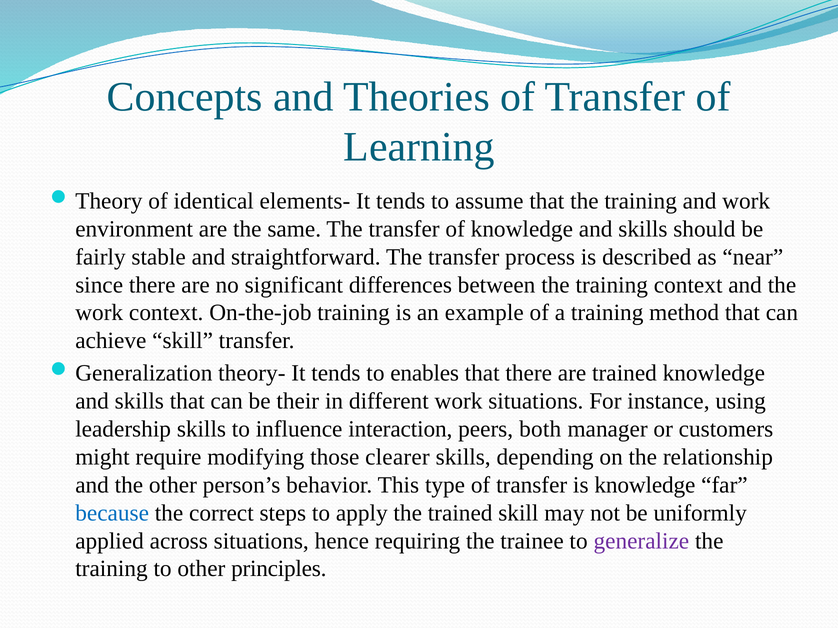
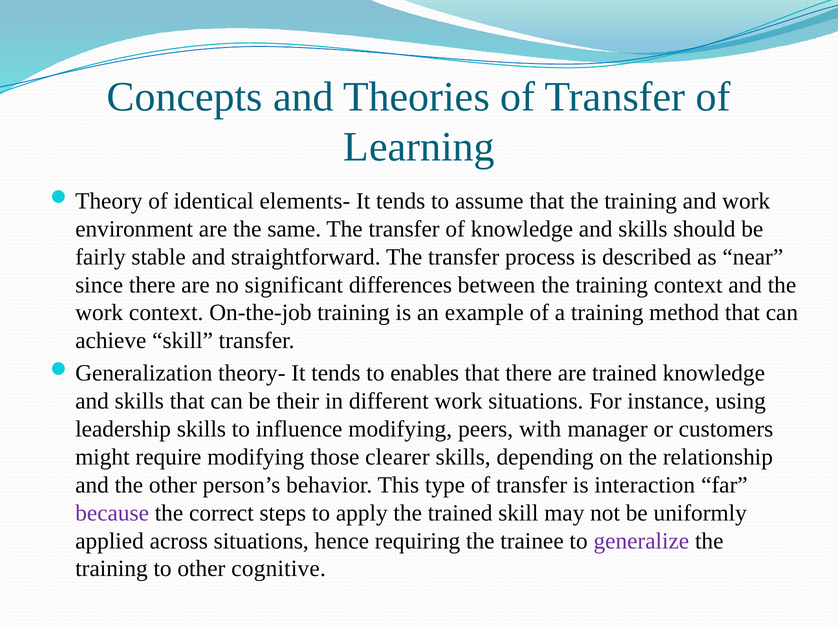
influence interaction: interaction -> modifying (400, 429)
both: both -> with (540, 429)
is knowledge: knowledge -> interaction (645, 485)
because colour: blue -> purple (112, 513)
principles: principles -> cognitive (279, 569)
